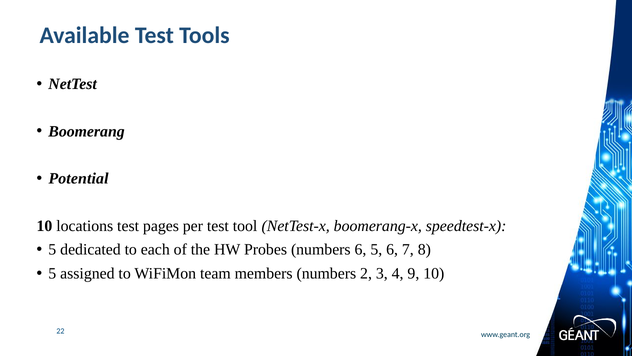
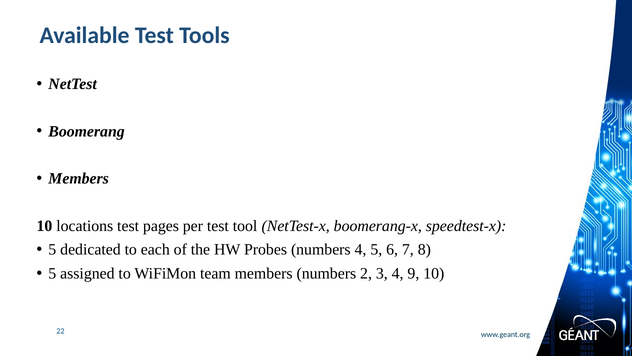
Potential: Potential -> Members (79, 178)
numbers 6: 6 -> 4 (361, 249)
